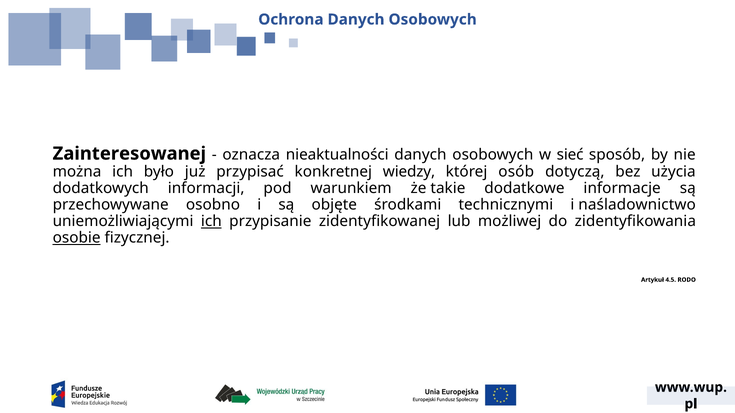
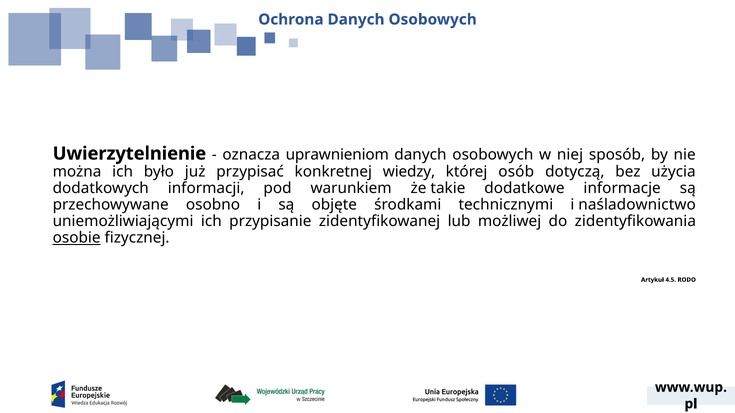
Zainteresowanej: Zainteresowanej -> Uwierzytelnienie (129, 154)
nieaktualności: nieaktualności -> uprawnieniom (337, 155)
sieć: sieć -> niej (570, 155)
ich underline: present -> none (211, 222)
